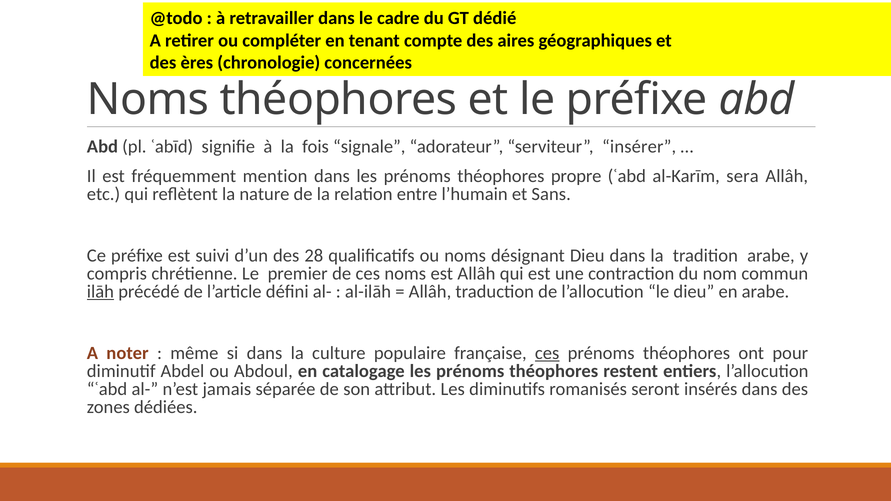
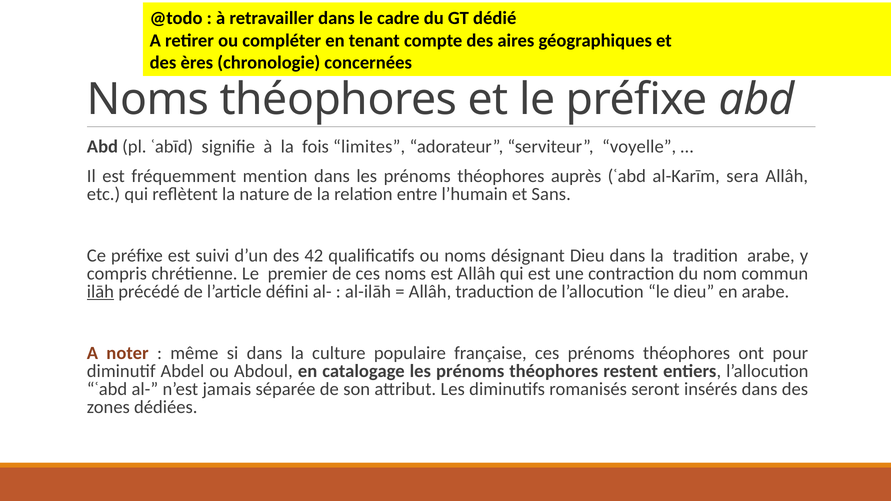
signale: signale -> limites (369, 147)
insérer: insérer -> voyelle (639, 147)
propre: propre -> auprès (576, 176)
28: 28 -> 42 (314, 256)
ces underline: present -> none (547, 353)
